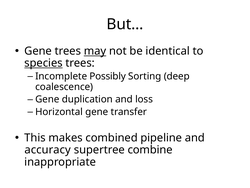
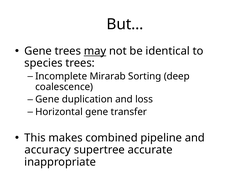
species underline: present -> none (43, 63)
Possibly: Possibly -> Mirarab (108, 76)
combine: combine -> accurate (150, 149)
